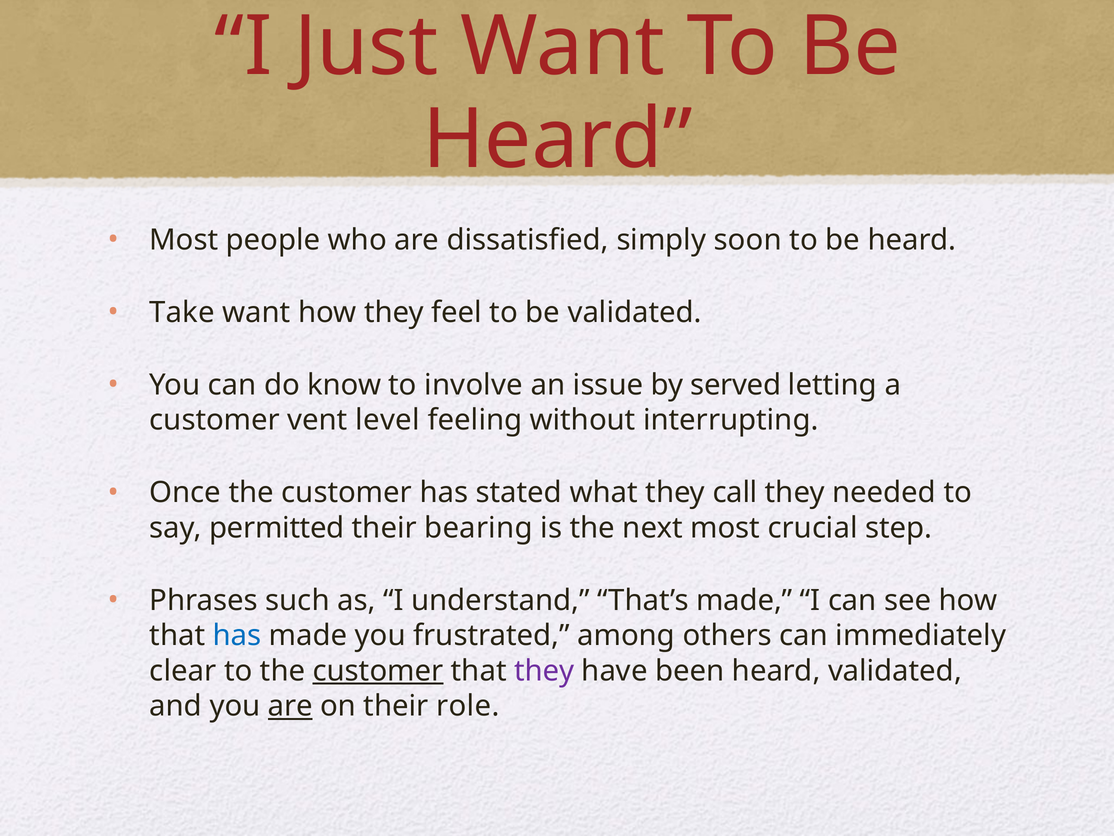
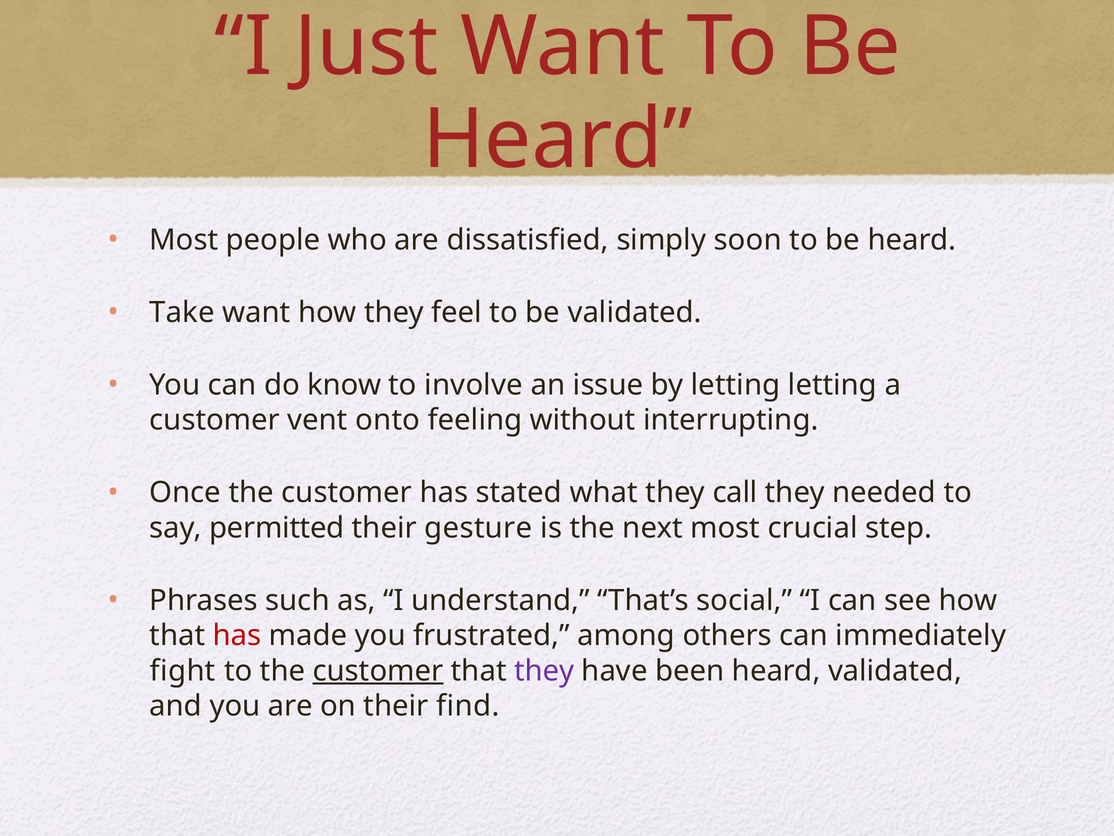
by served: served -> letting (736, 385)
level: level -> onto (388, 420)
bearing: bearing -> gesture (478, 528)
That’s made: made -> social (744, 600)
has colour: blue -> red (237, 635)
clear: clear -> fight (183, 671)
are underline: present -> none (290, 706)
role: role -> find (468, 706)
